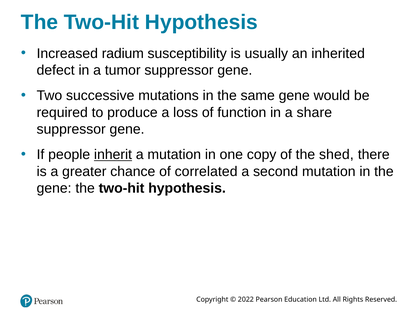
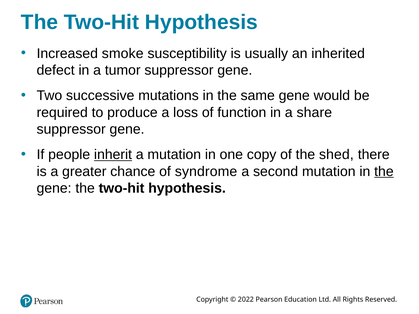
radium: radium -> smoke (123, 54)
correlated: correlated -> syndrome (206, 172)
the underline: none -> present (384, 172)
